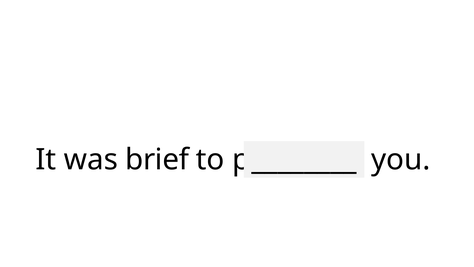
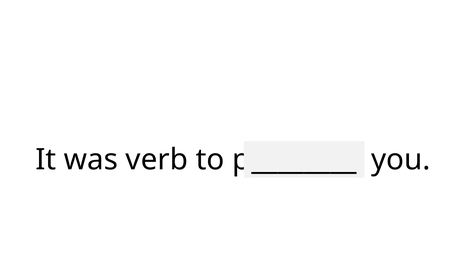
brief: brief -> verb (157, 159)
